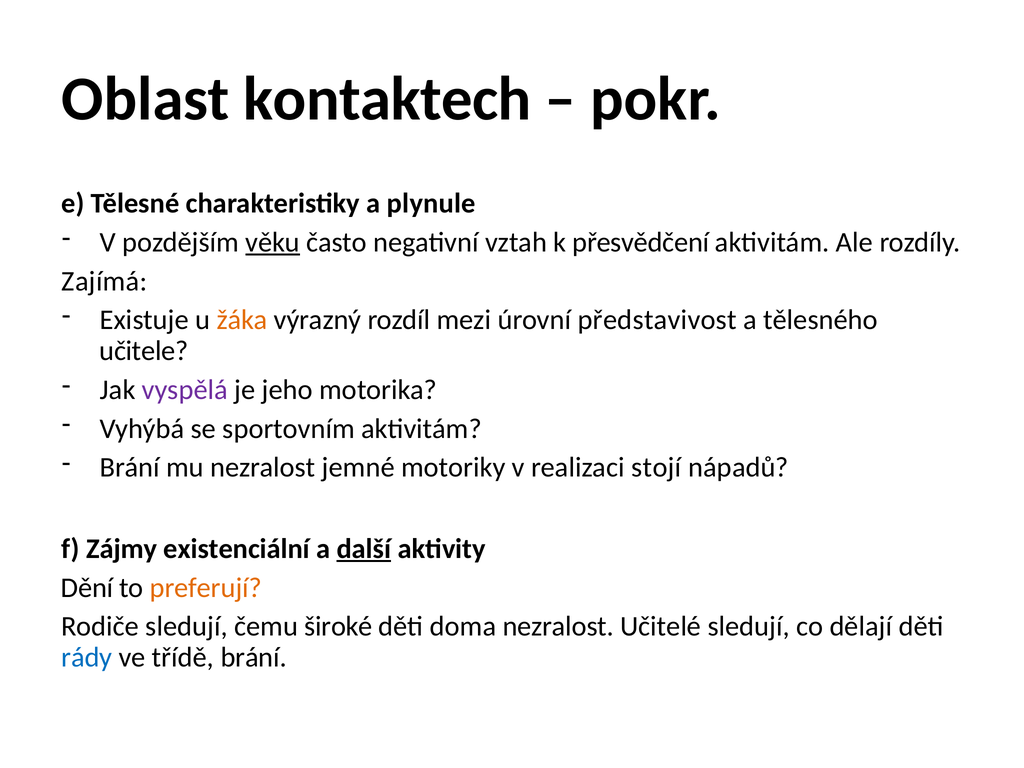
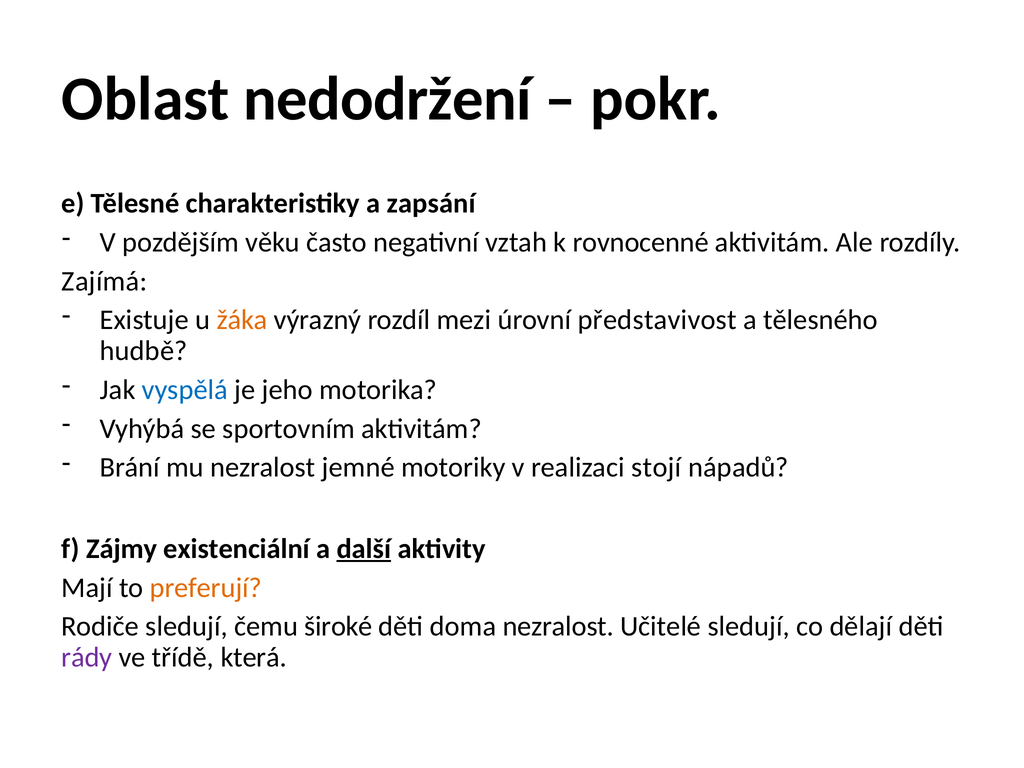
kontaktech: kontaktech -> nedodržení (387, 99)
plynule: plynule -> zapsání (431, 203)
věku underline: present -> none (273, 242)
přesvědčení: přesvědčení -> rovnocenné (641, 242)
učitele: učitele -> hudbě (144, 351)
vyspělá colour: purple -> blue (185, 390)
Dění: Dění -> Mají (87, 588)
rády colour: blue -> purple (87, 657)
třídě brání: brání -> která (254, 657)
